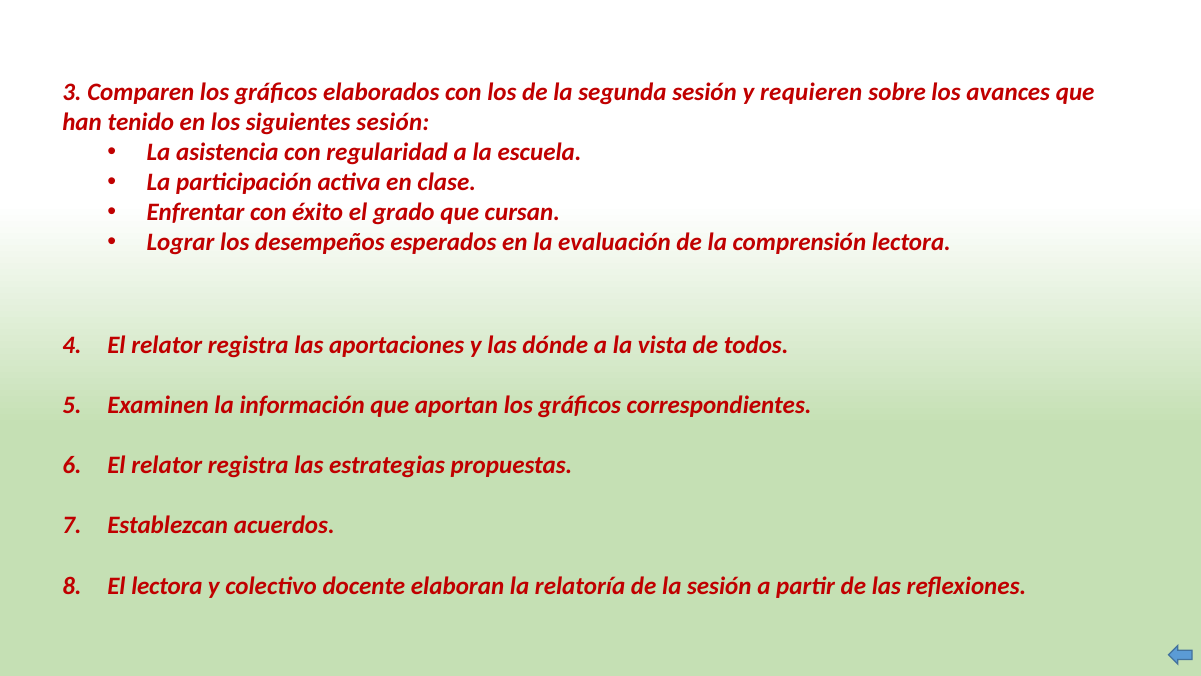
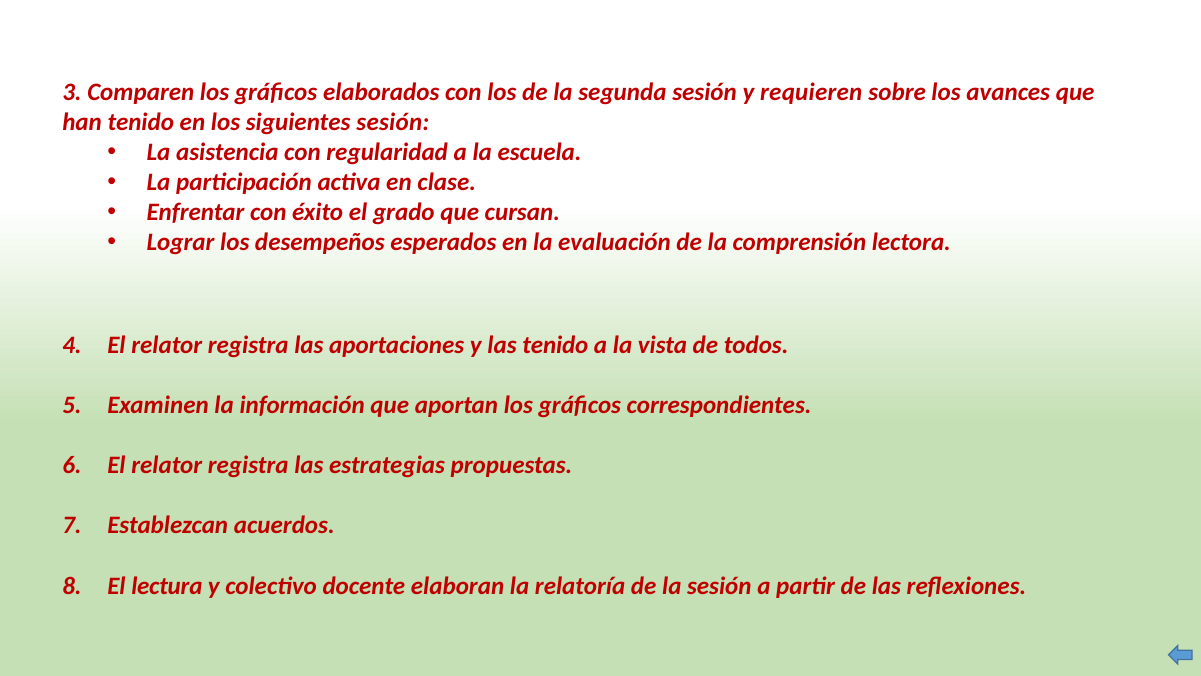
las dónde: dónde -> tenido (555, 345)
El lectora: lectora -> lectura (167, 585)
